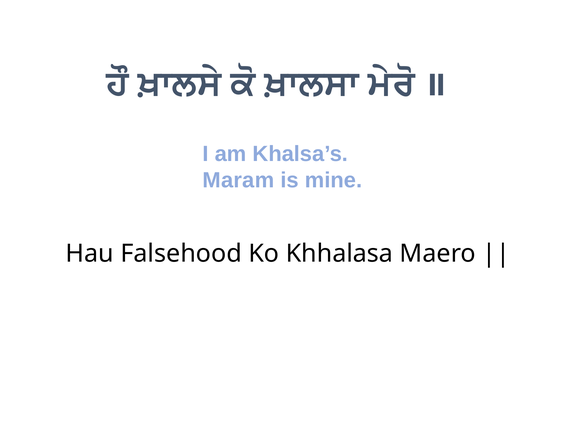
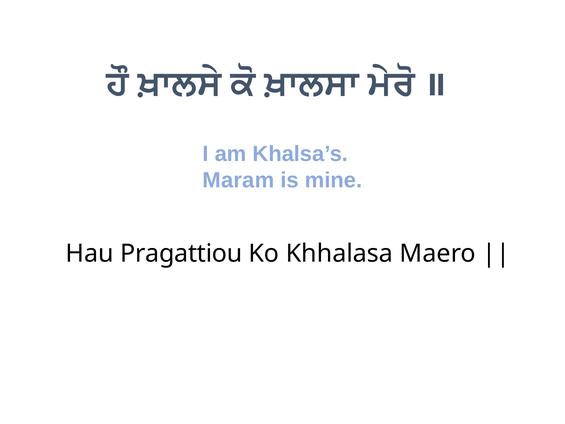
Falsehood: Falsehood -> Pragattiou (181, 253)
